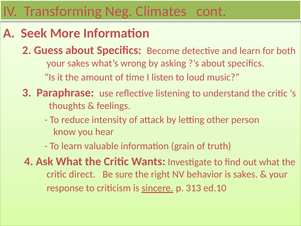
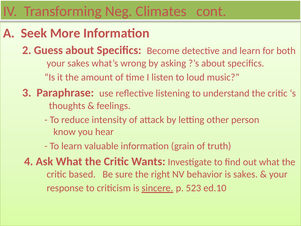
direct: direct -> based (82, 174)
313: 313 -> 523 (193, 188)
